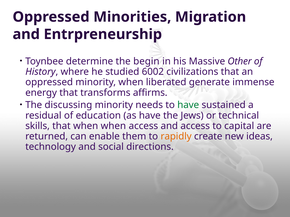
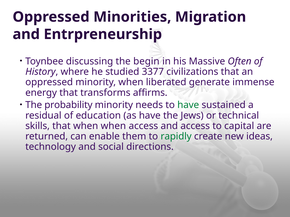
determine: determine -> discussing (90, 61)
Other: Other -> Often (240, 61)
6002: 6002 -> 3377 (153, 72)
discussing: discussing -> probability (68, 105)
rapidly colour: orange -> green (176, 137)
